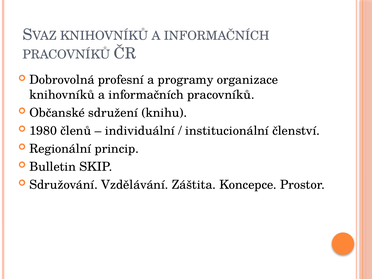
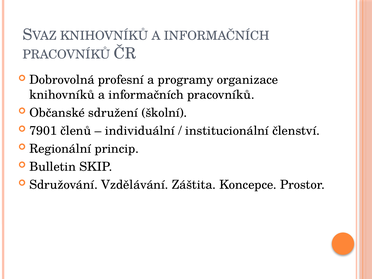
knihu: knihu -> školní (164, 113)
1980: 1980 -> 7901 (43, 131)
